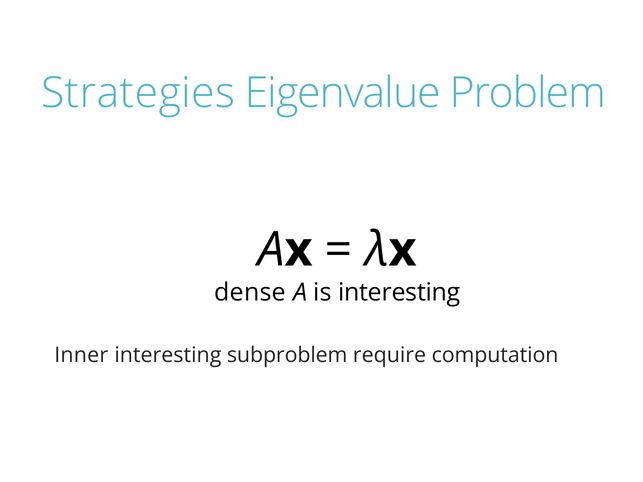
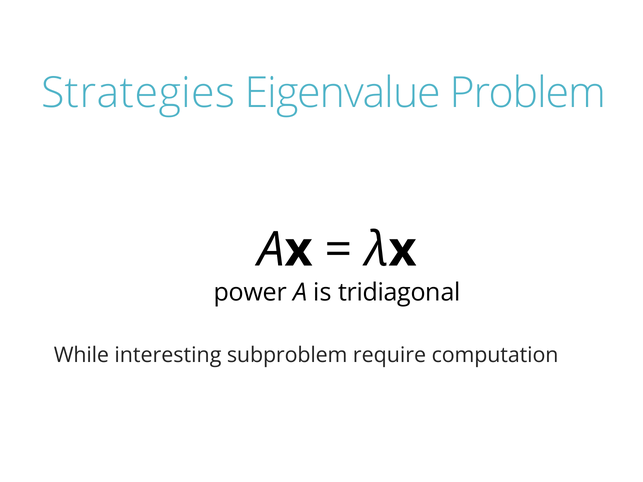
dense: dense -> power (250, 292)
is interesting: interesting -> tridiagonal (399, 292)
Inner: Inner -> While (81, 355)
